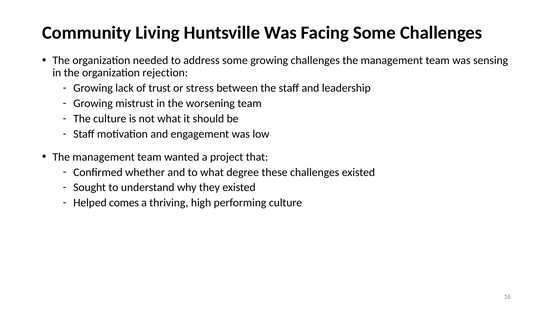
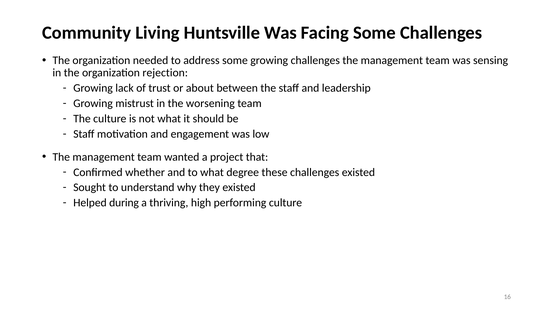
stress: stress -> about (200, 88)
comes: comes -> during (124, 203)
